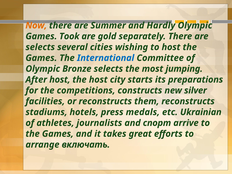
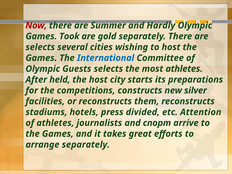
Now colour: orange -> red (36, 25)
Bronze: Bronze -> Guests (77, 69)
most jumping: jumping -> athletes (184, 69)
After host: host -> held (60, 80)
medals: medals -> divided (143, 112)
Ukrainian: Ukrainian -> Attention (201, 112)
arrange включать: включать -> separately (86, 145)
